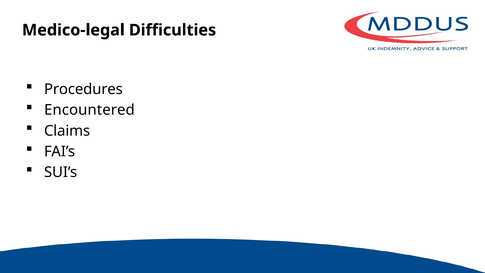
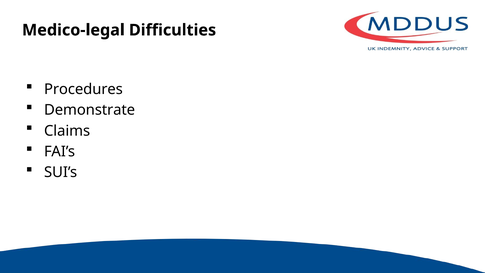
Encountered: Encountered -> Demonstrate (90, 110)
